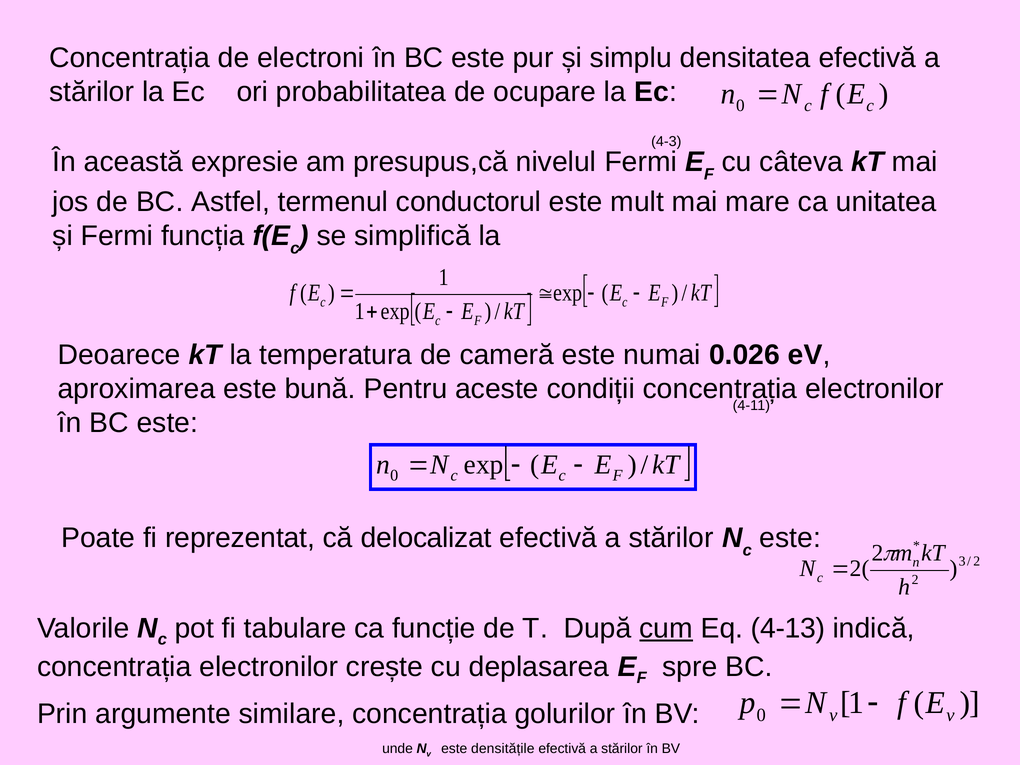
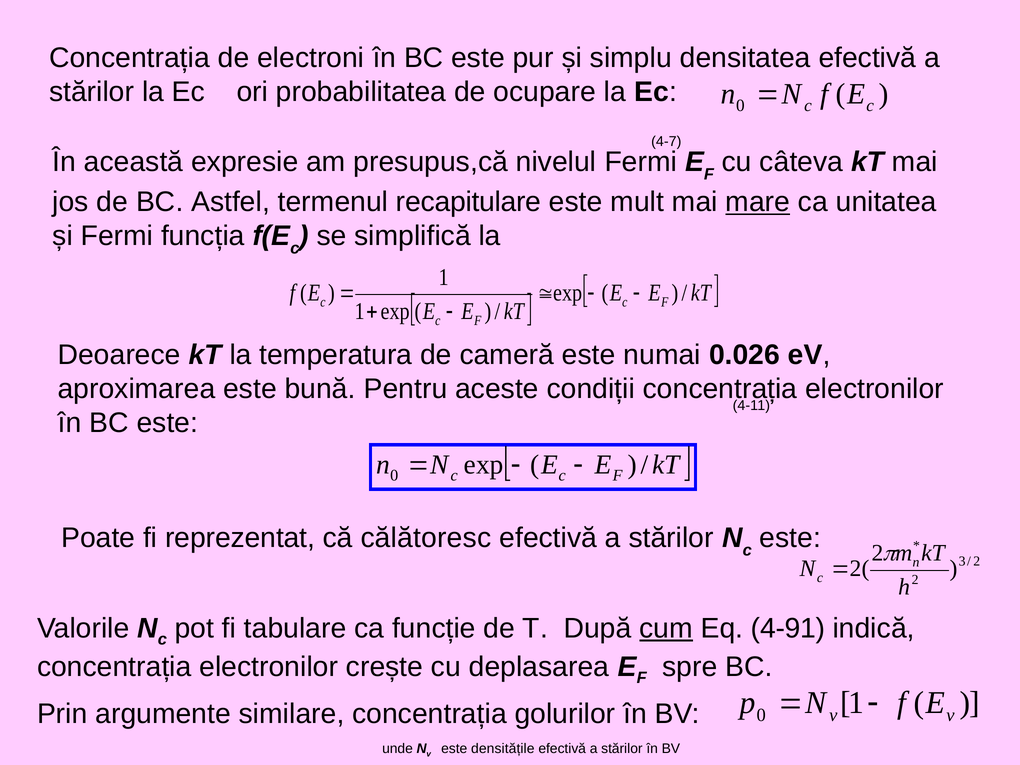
4-3: 4-3 -> 4-7 (666, 141)
conductorul: conductorul -> recapitulare (469, 202)
mare underline: none -> present (758, 202)
delocalizat: delocalizat -> călătoresc (426, 538)
4-13: 4-13 -> 4-91 (788, 628)
